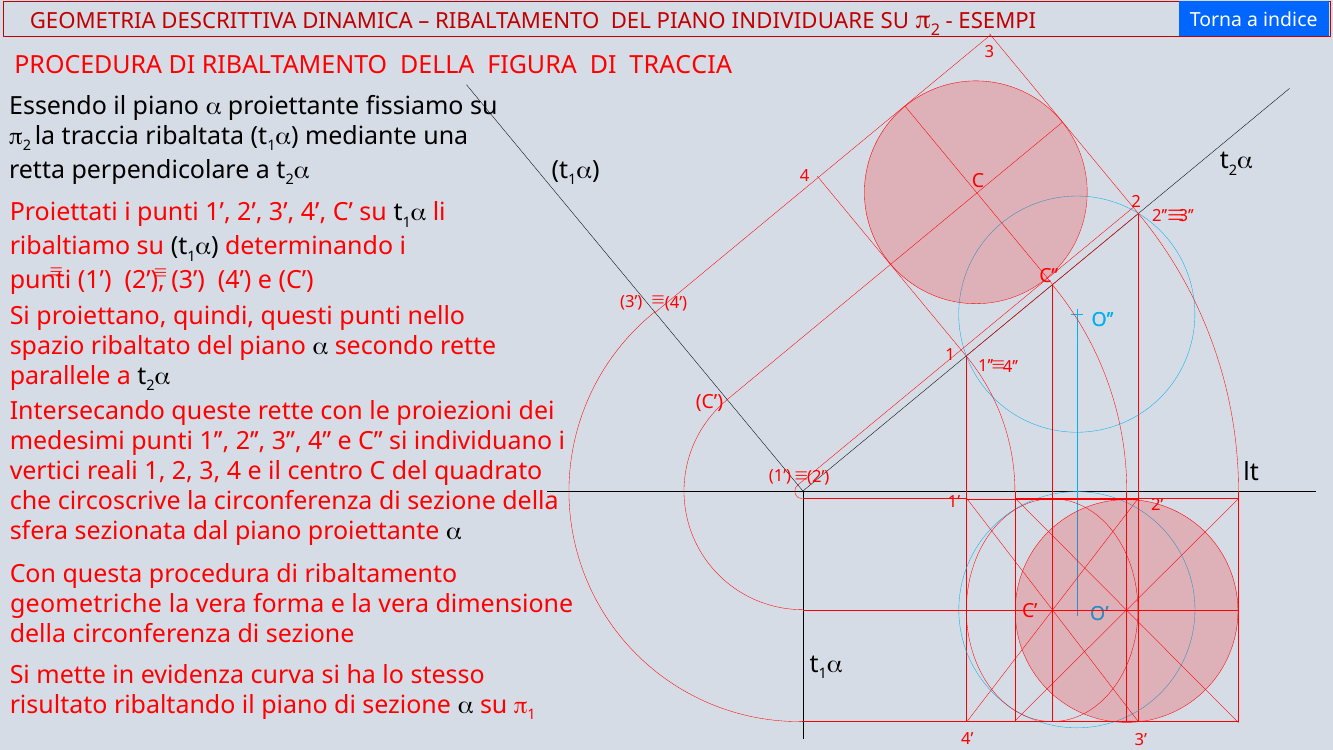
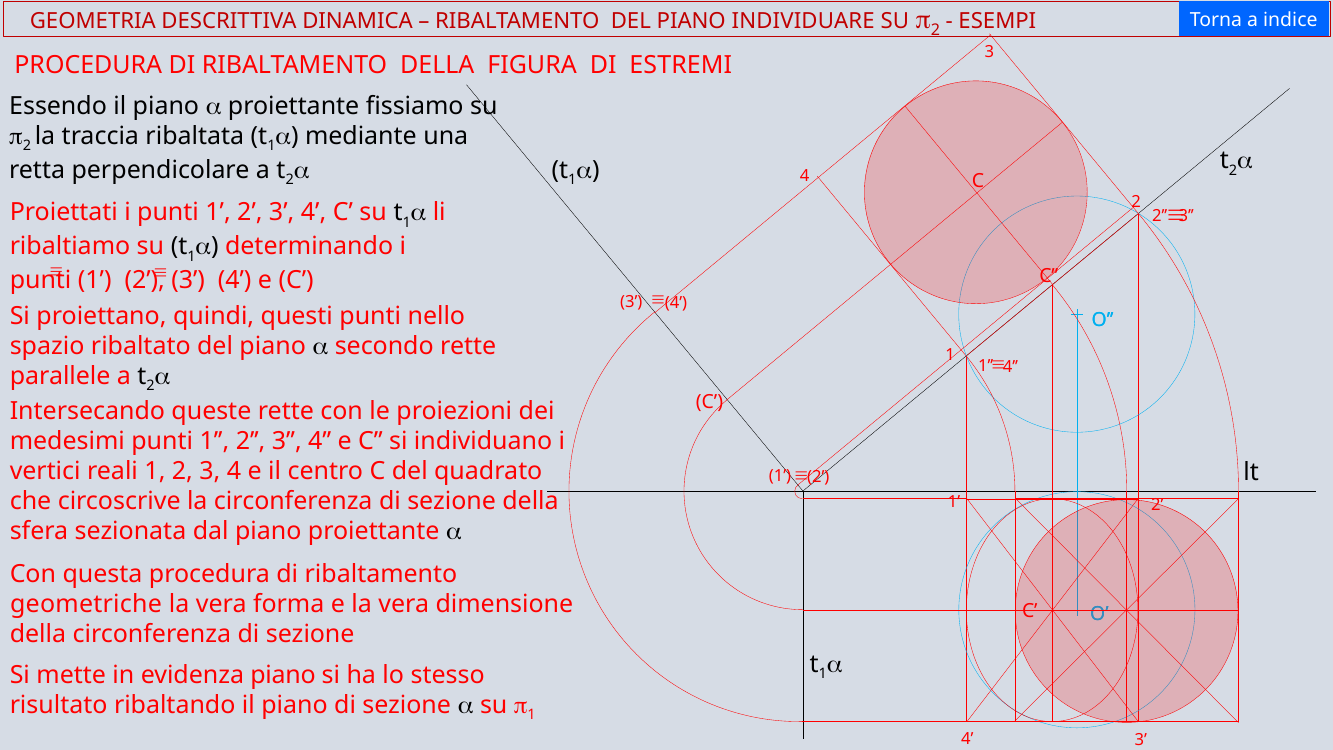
DI TRACCIA: TRACCIA -> ESTREMI (681, 65)
evidenza curva: curva -> piano (283, 675)
